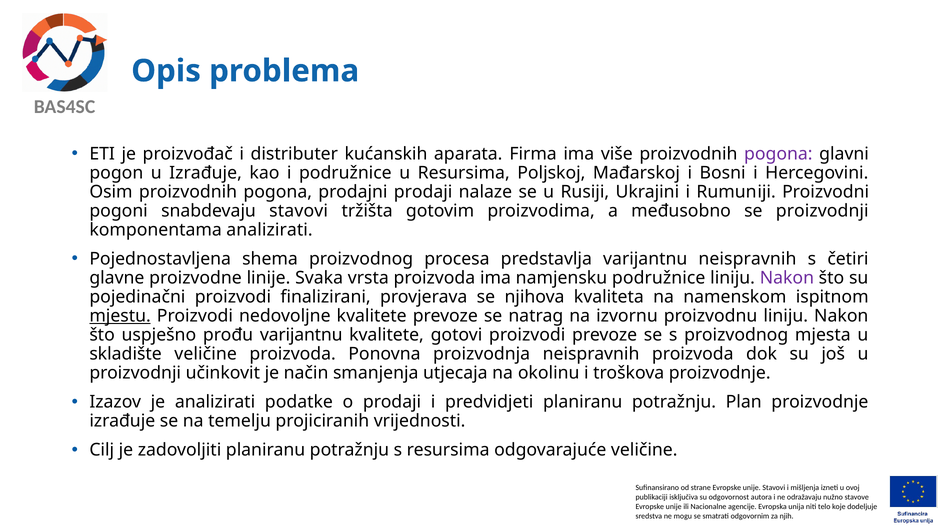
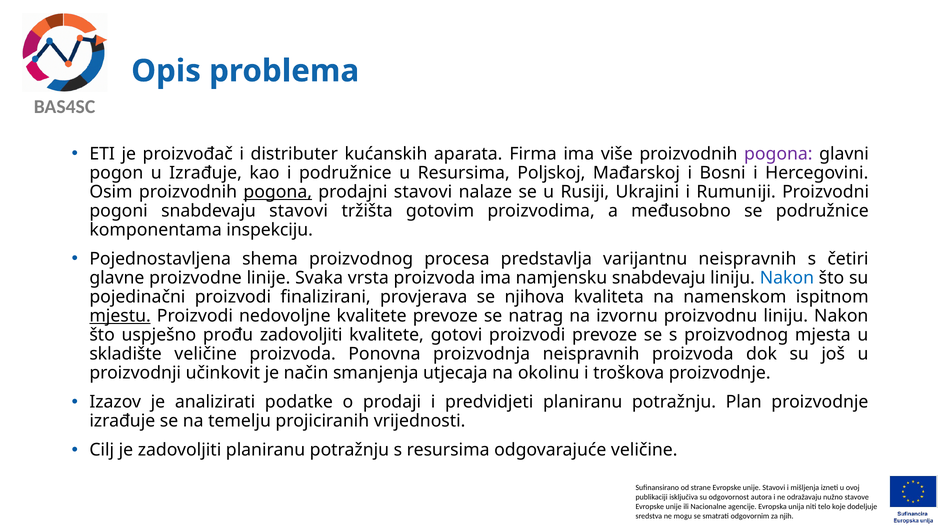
pogona underline: none -> present (278, 192)
prodajni prodaji: prodaji -> stavovi (423, 192)
se proizvodnji: proizvodnji -> podružnice (822, 211)
komponentama analizirati: analizirati -> inspekciju (270, 230)
namjensku podružnice: podružnice -> snabdevaju (659, 278)
Nakon colour: purple -> blue (787, 278)
prođu varijantnu: varijantnu -> zadovoljiti (301, 335)
